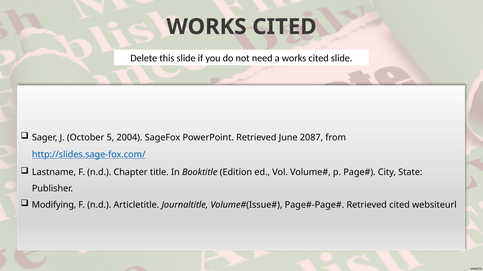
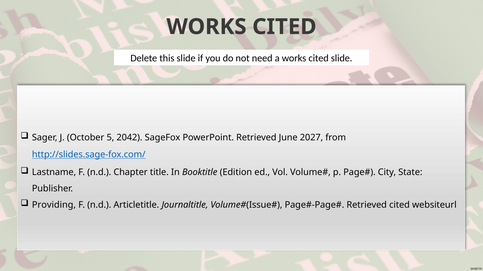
2004: 2004 -> 2042 (129, 138)
2087: 2087 -> 2027 (311, 138)
Modifying: Modifying -> Providing (54, 205)
